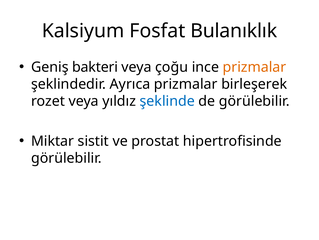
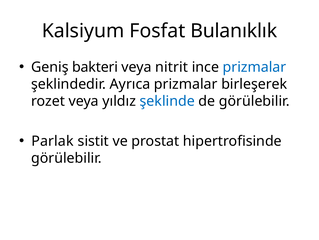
çoğu: çoğu -> nitrit (172, 67)
prizmalar colour: orange -> blue (255, 67)
Miktar: Miktar -> Parlak (52, 141)
